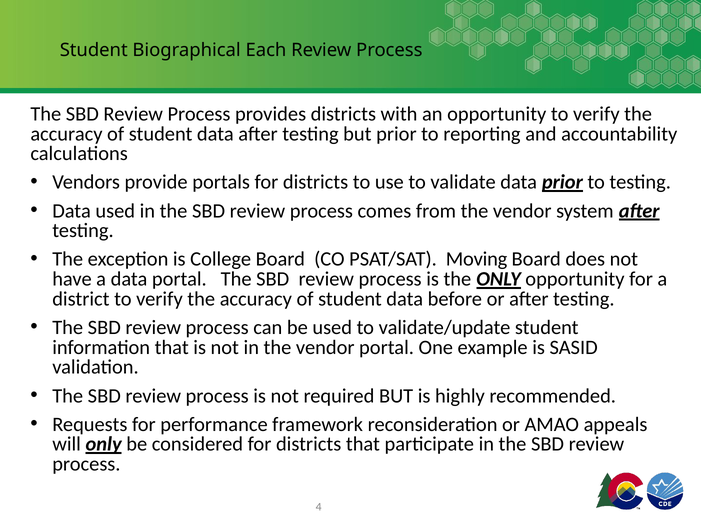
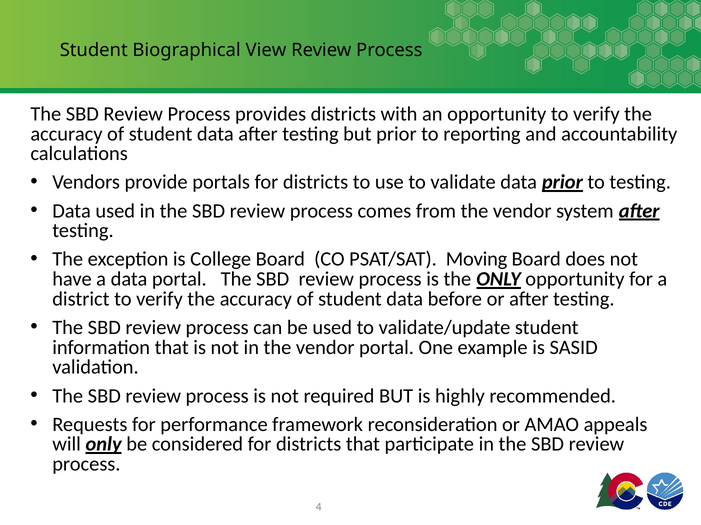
Each: Each -> View (266, 50)
